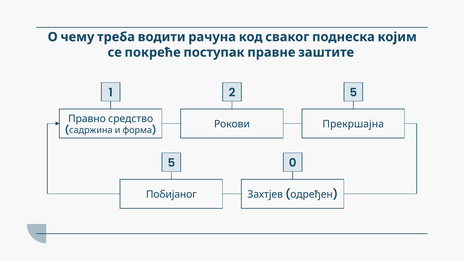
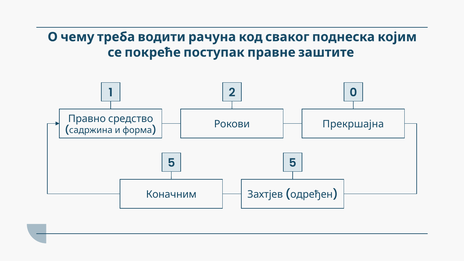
2 5: 5 -> 0 (353, 93)
5 0: 0 -> 5 (293, 163)
Побијаног: Побијаног -> Коначним (171, 195)
